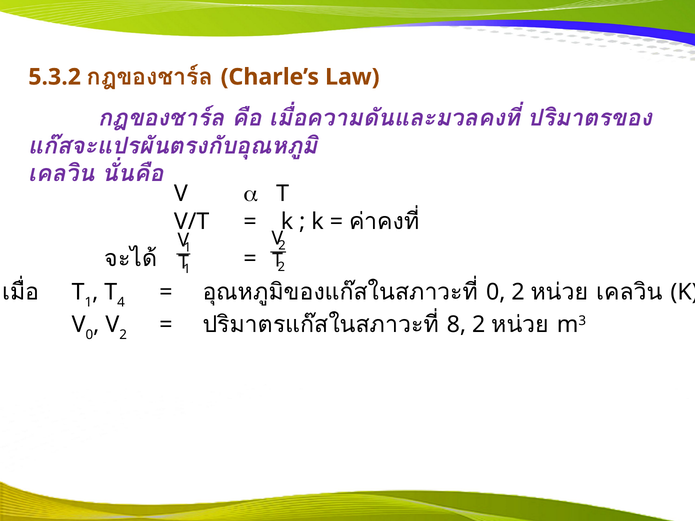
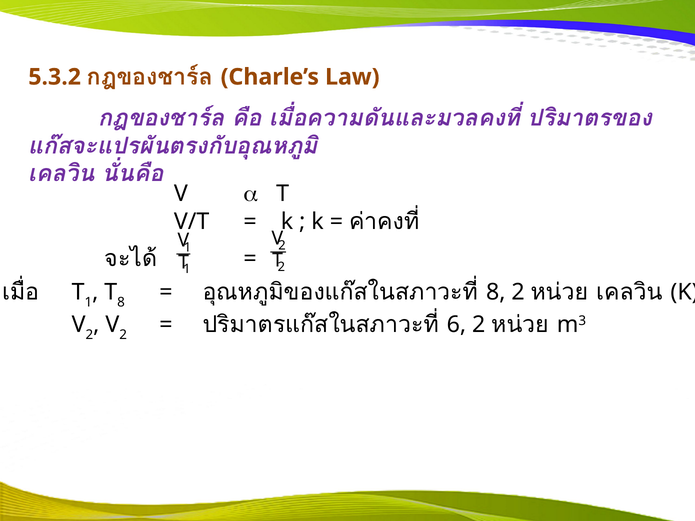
T 4: 4 -> 8 (121, 302)
0: 0 -> 8 (496, 292)
0: 0 -> 2 (89, 335)
8: 8 -> 6 (456, 325)
